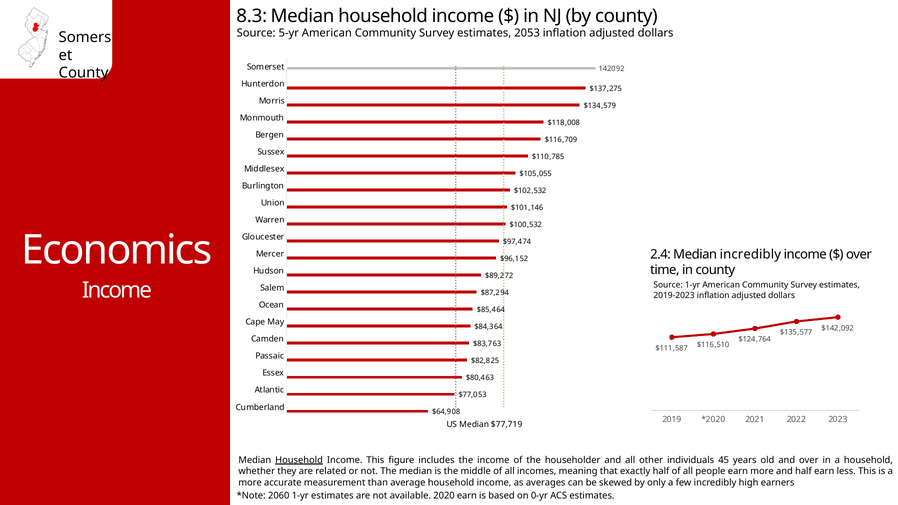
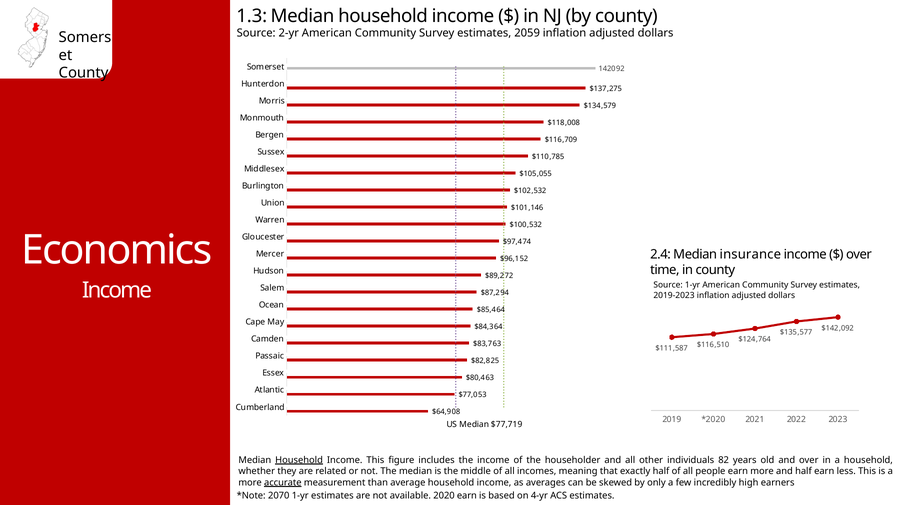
8.3: 8.3 -> 1.3 (252, 16)
5-yr: 5-yr -> 2-yr (289, 33)
2053: 2053 -> 2059 (527, 33)
Median incredibly: incredibly -> insurance (750, 254)
45: 45 -> 82 (724, 460)
accurate underline: none -> present (283, 483)
2060: 2060 -> 2070 (279, 496)
0-yr: 0-yr -> 4-yr (539, 496)
